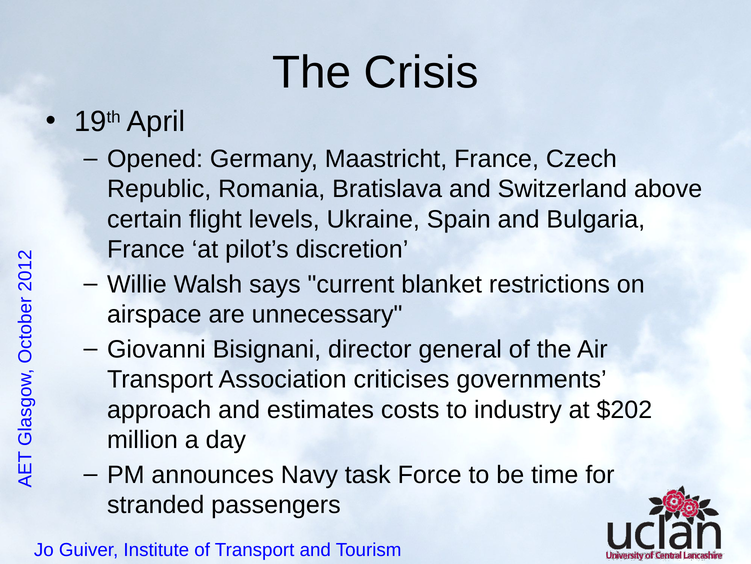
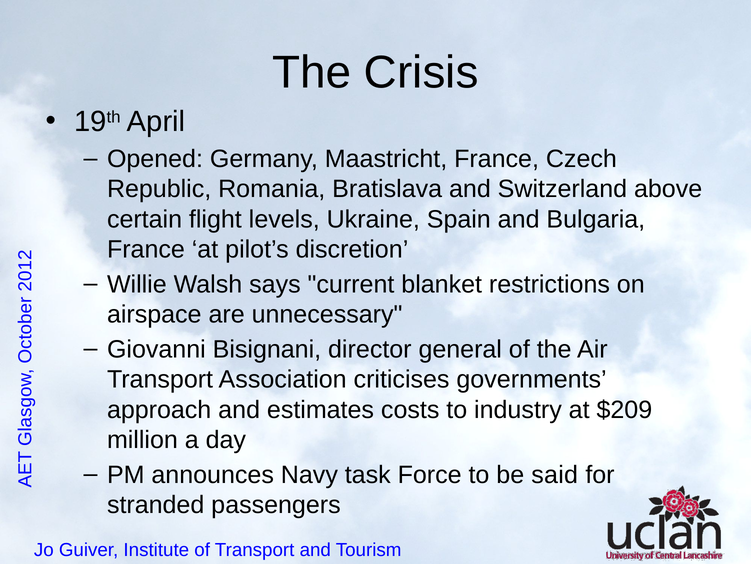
$202: $202 -> $209 (624, 409)
time: time -> said (555, 474)
